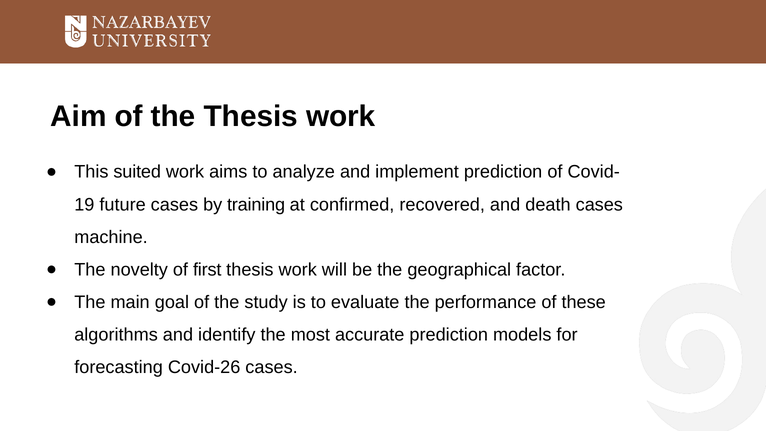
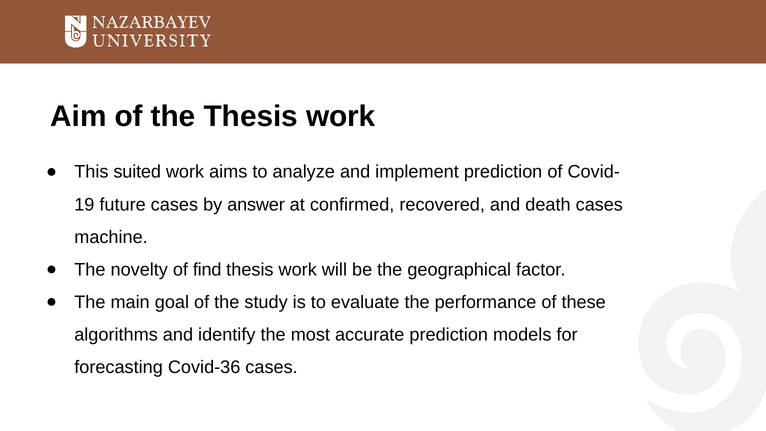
training: training -> answer (256, 204)
first: first -> find (207, 270)
Covid-26: Covid-26 -> Covid-36 (204, 367)
